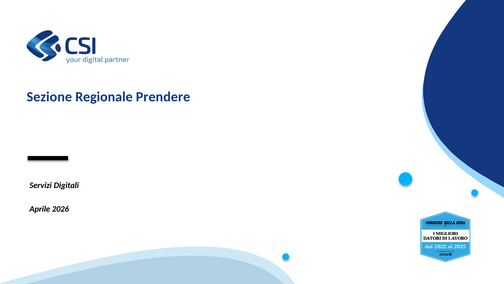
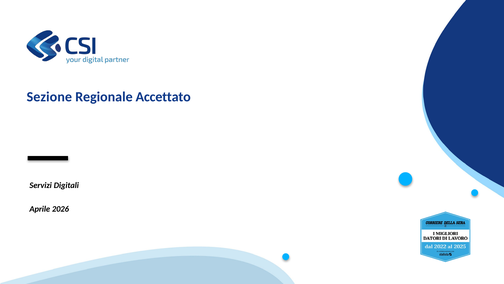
Prendere: Prendere -> Accettato (163, 97)
